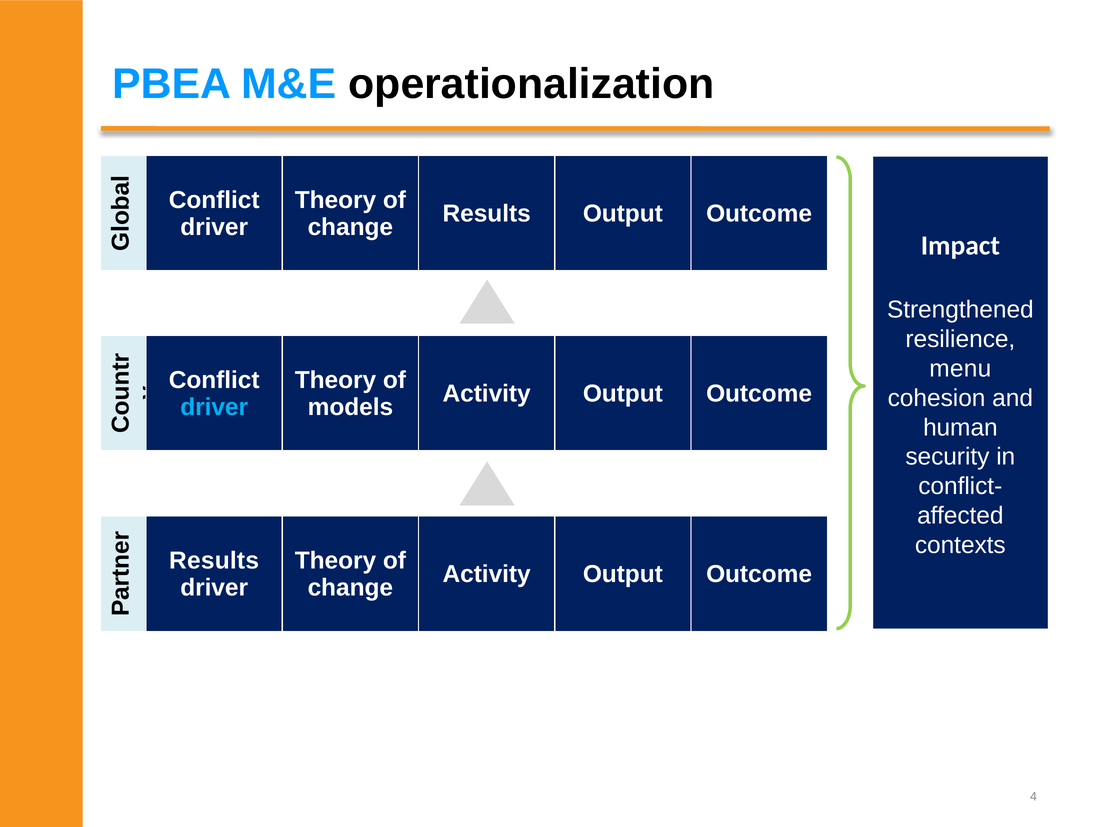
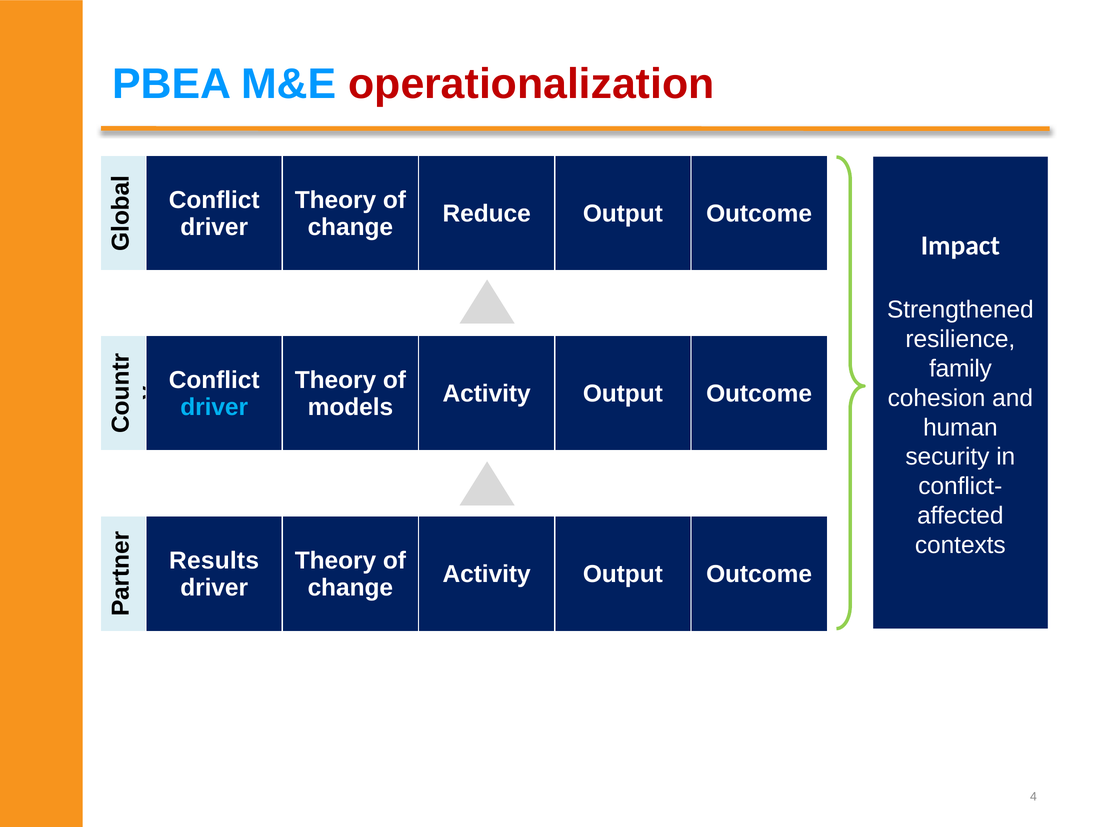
operationalization colour: black -> red (531, 84)
Results: Results -> Reduce (487, 214)
menu: menu -> family (960, 369)
